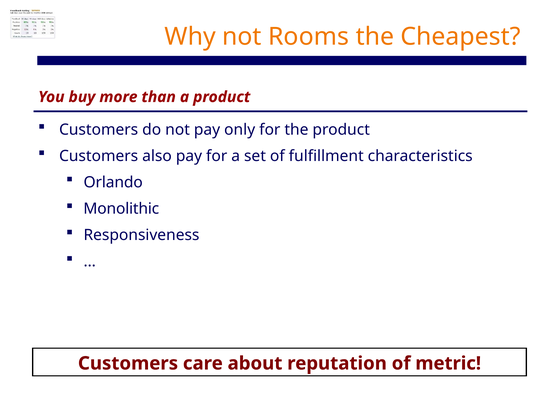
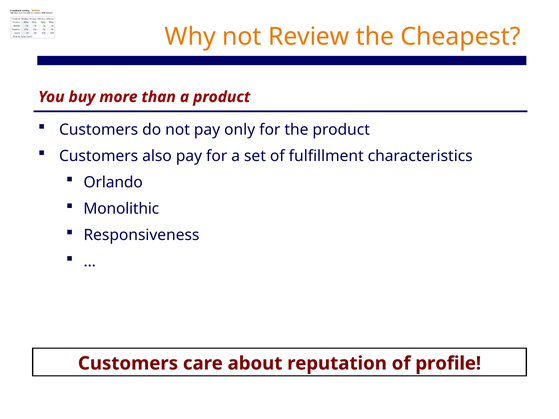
Rooms: Rooms -> Review (309, 37)
metric: metric -> profile (448, 364)
